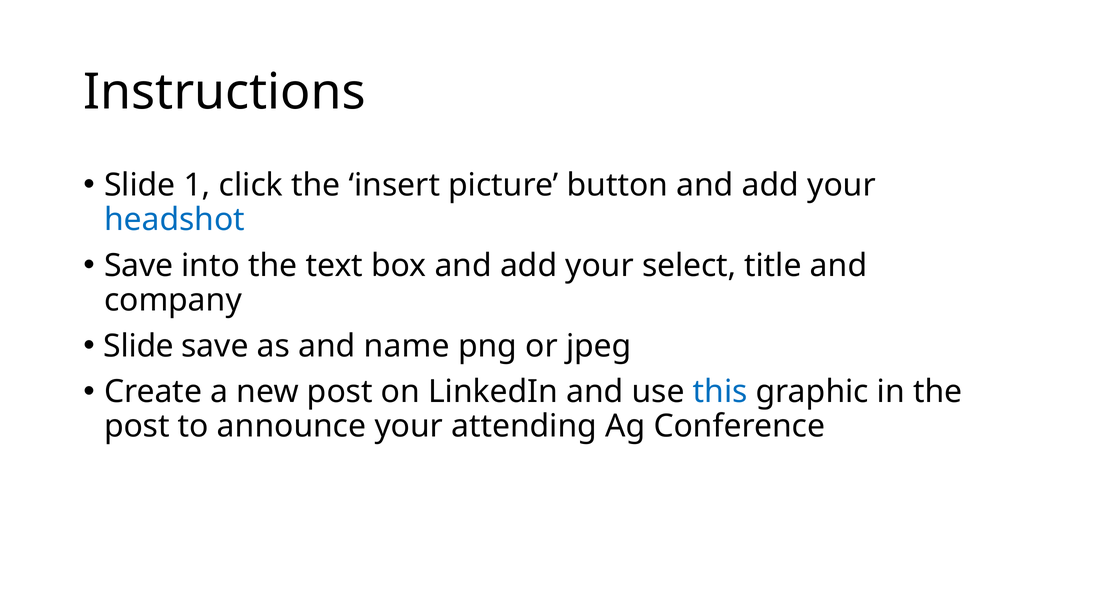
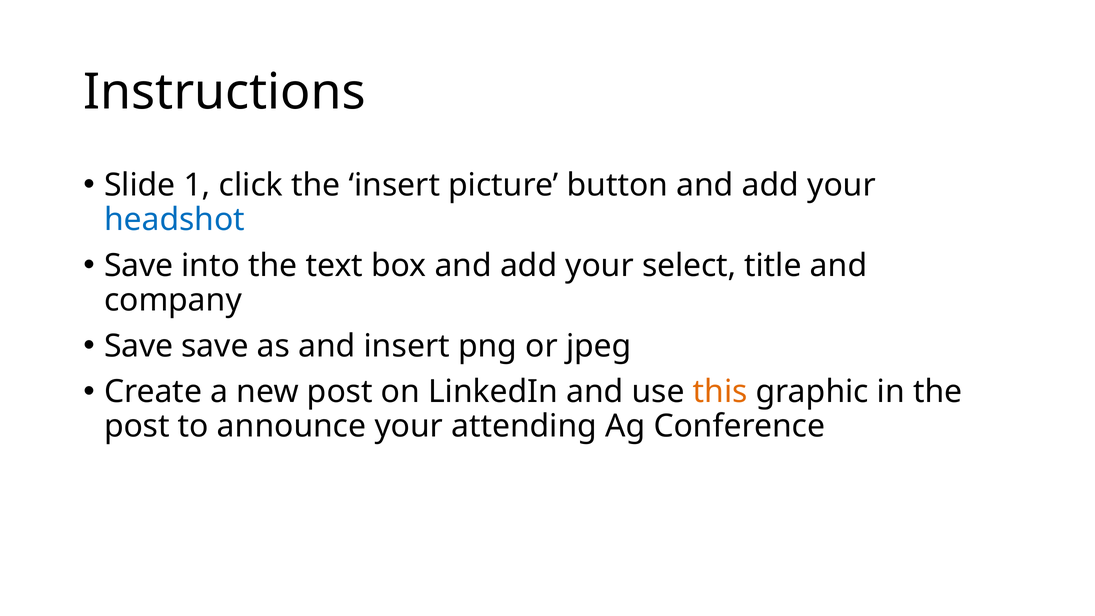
Slide: Slide -> Save (139, 346)
and name: name -> insert (407, 346)
this colour: blue -> orange (720, 392)
